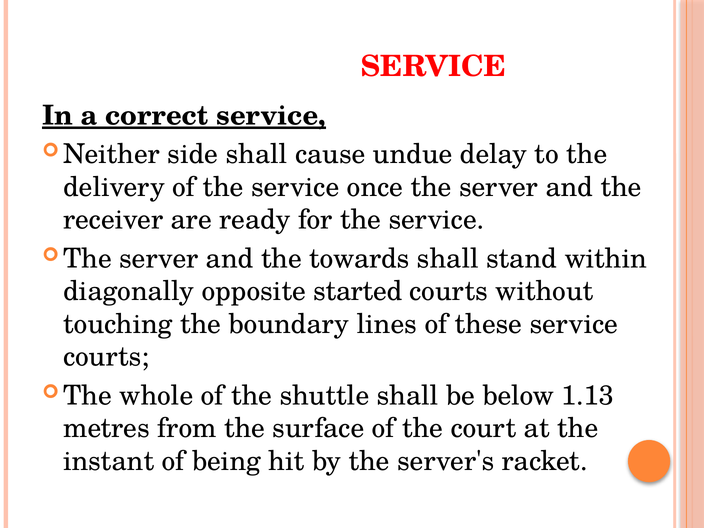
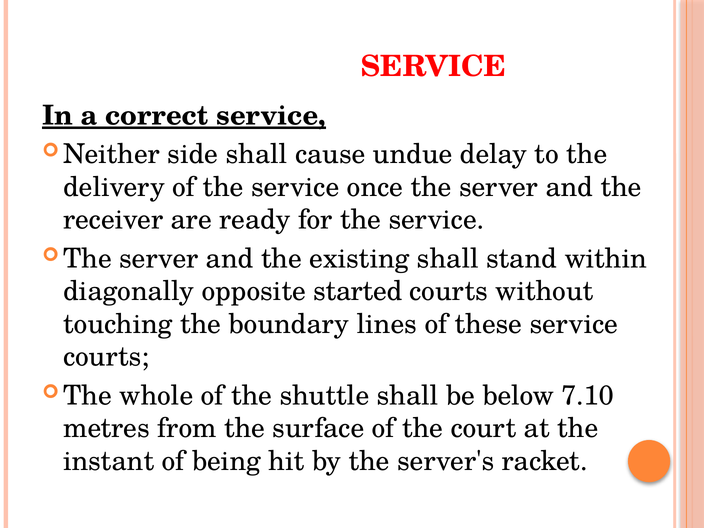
towards: towards -> existing (359, 259)
1.13: 1.13 -> 7.10 (588, 396)
